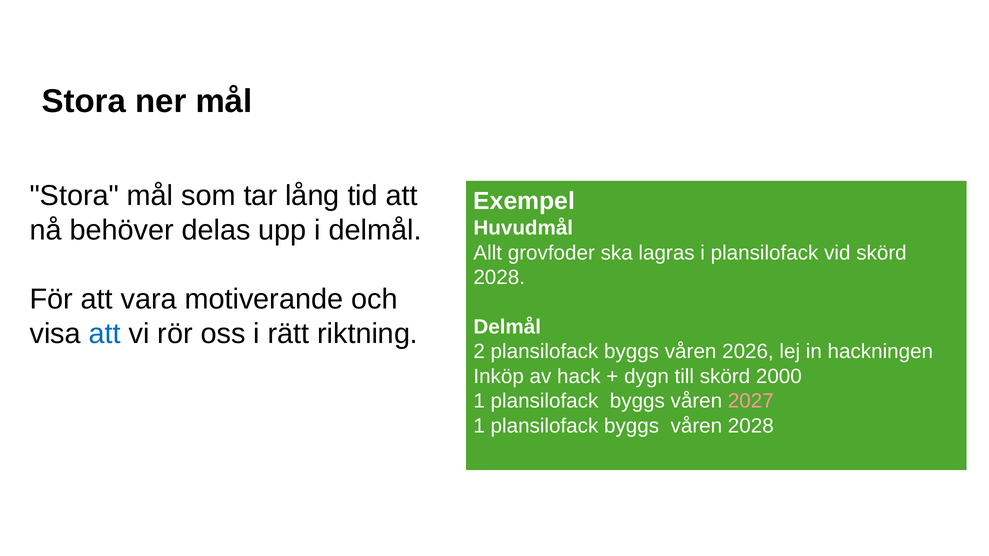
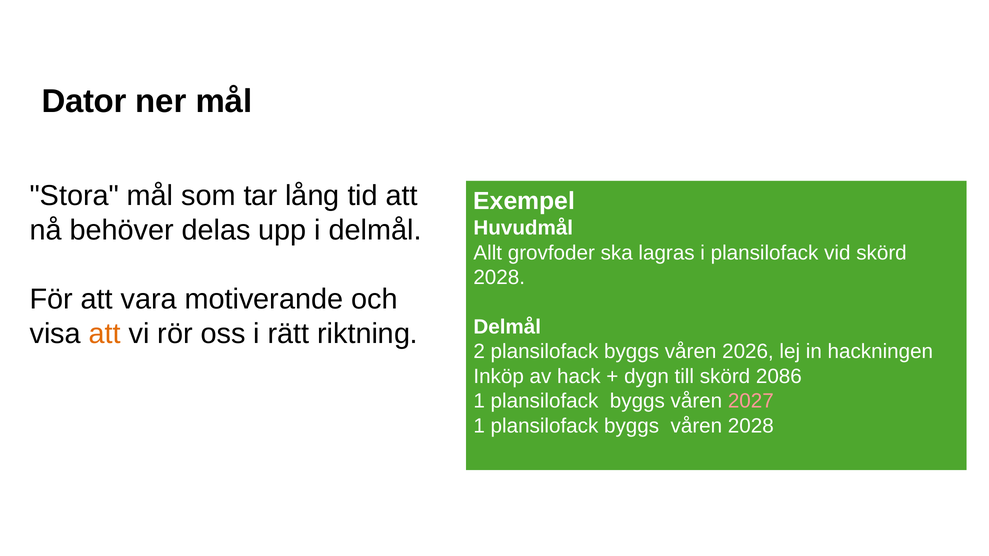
Stora: Stora -> Dator (84, 102)
att colour: blue -> orange (105, 334)
2000: 2000 -> 2086 (779, 377)
